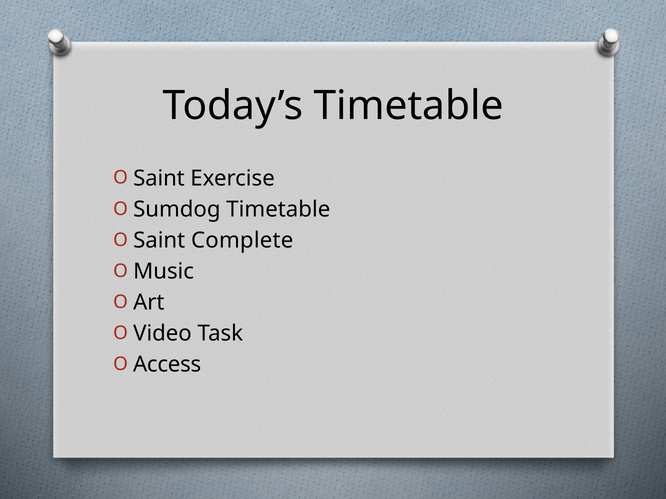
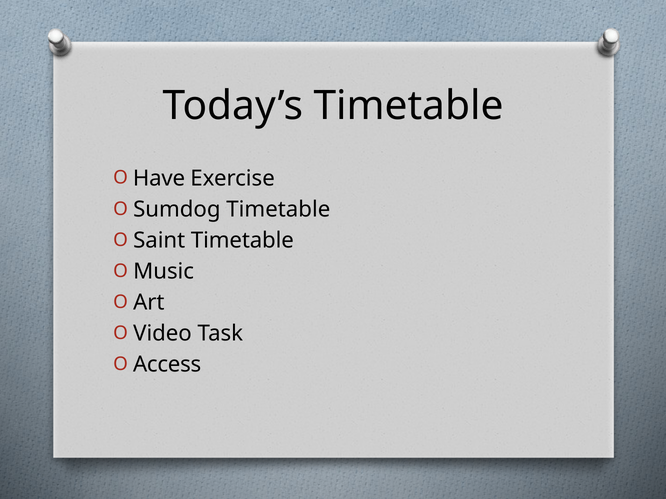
Saint: Saint -> Have (159, 178)
Saint Complete: Complete -> Timetable (242, 241)
